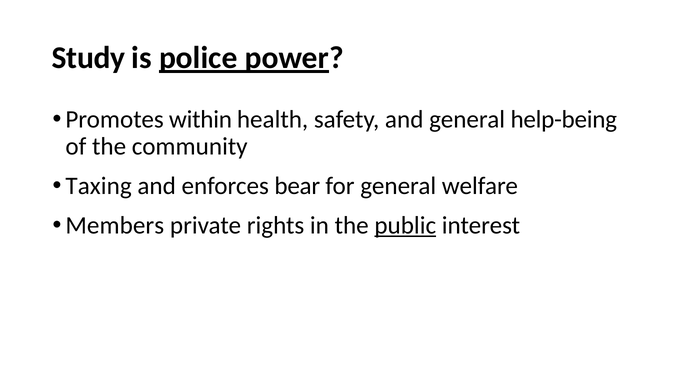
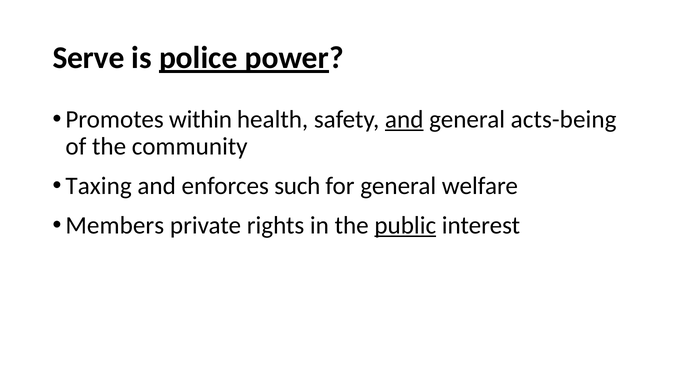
Study: Study -> Serve (89, 58)
and underline: none -> present (404, 119)
help-being: help-being -> acts-being (564, 119)
bear: bear -> such (297, 186)
